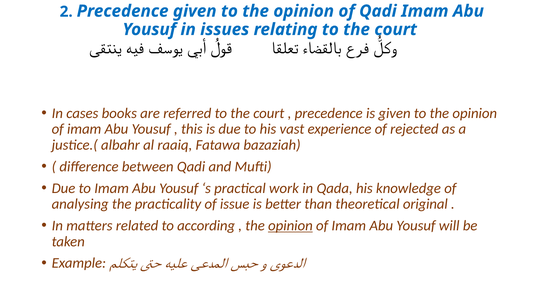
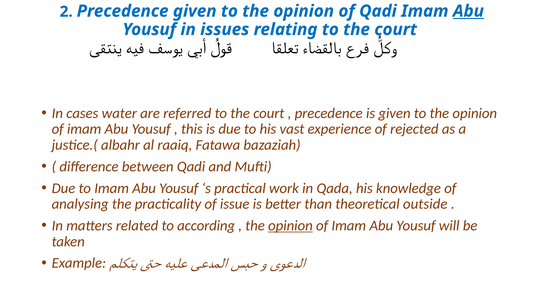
Abu underline: none -> present (468, 11)
books: books -> water (119, 113)
original: original -> outside (425, 204)
